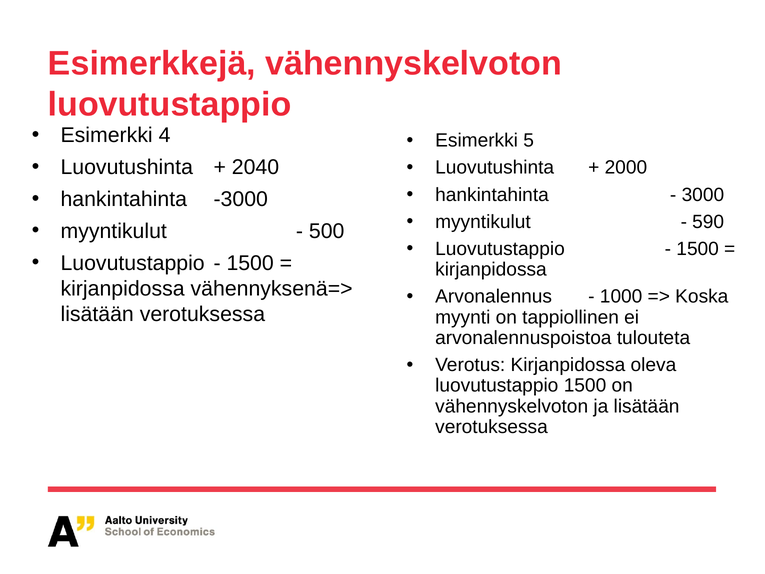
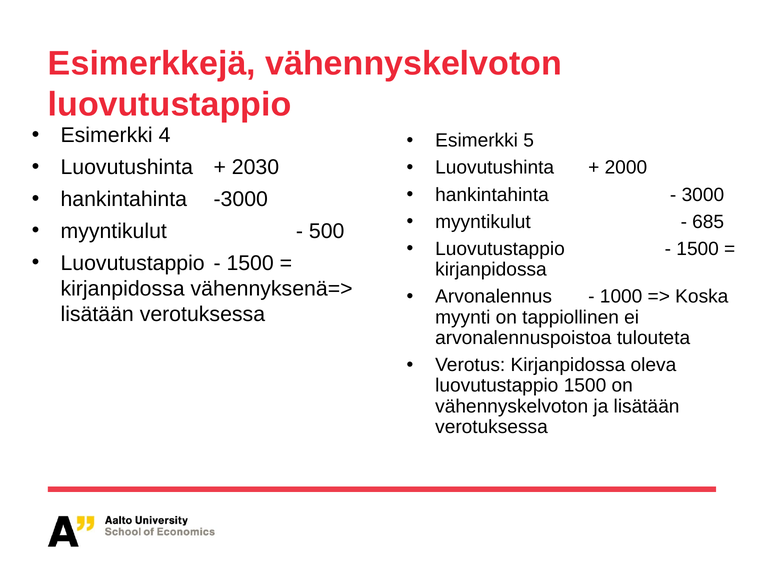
2040: 2040 -> 2030 (255, 167)
590: 590 -> 685 (708, 222)
